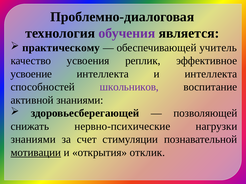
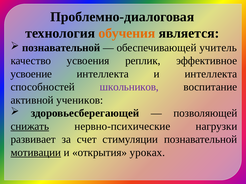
обучения colour: purple -> orange (127, 33)
практическому: практическому -> познавательной (61, 48)
активной знаниями: знаниями -> учеников (80, 100)
снижать underline: none -> present (30, 127)
знаниями: знаниями -> развивает (33, 140)
отклик: отклик -> уроках (147, 153)
